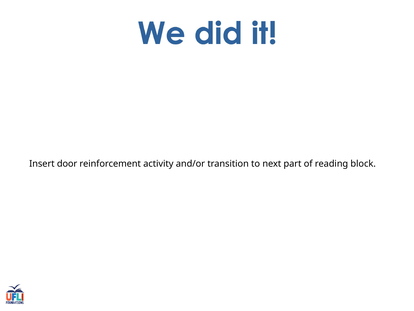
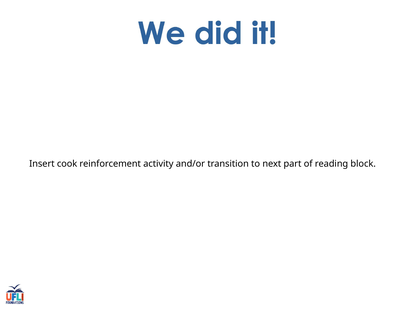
door: door -> cook (67, 163)
